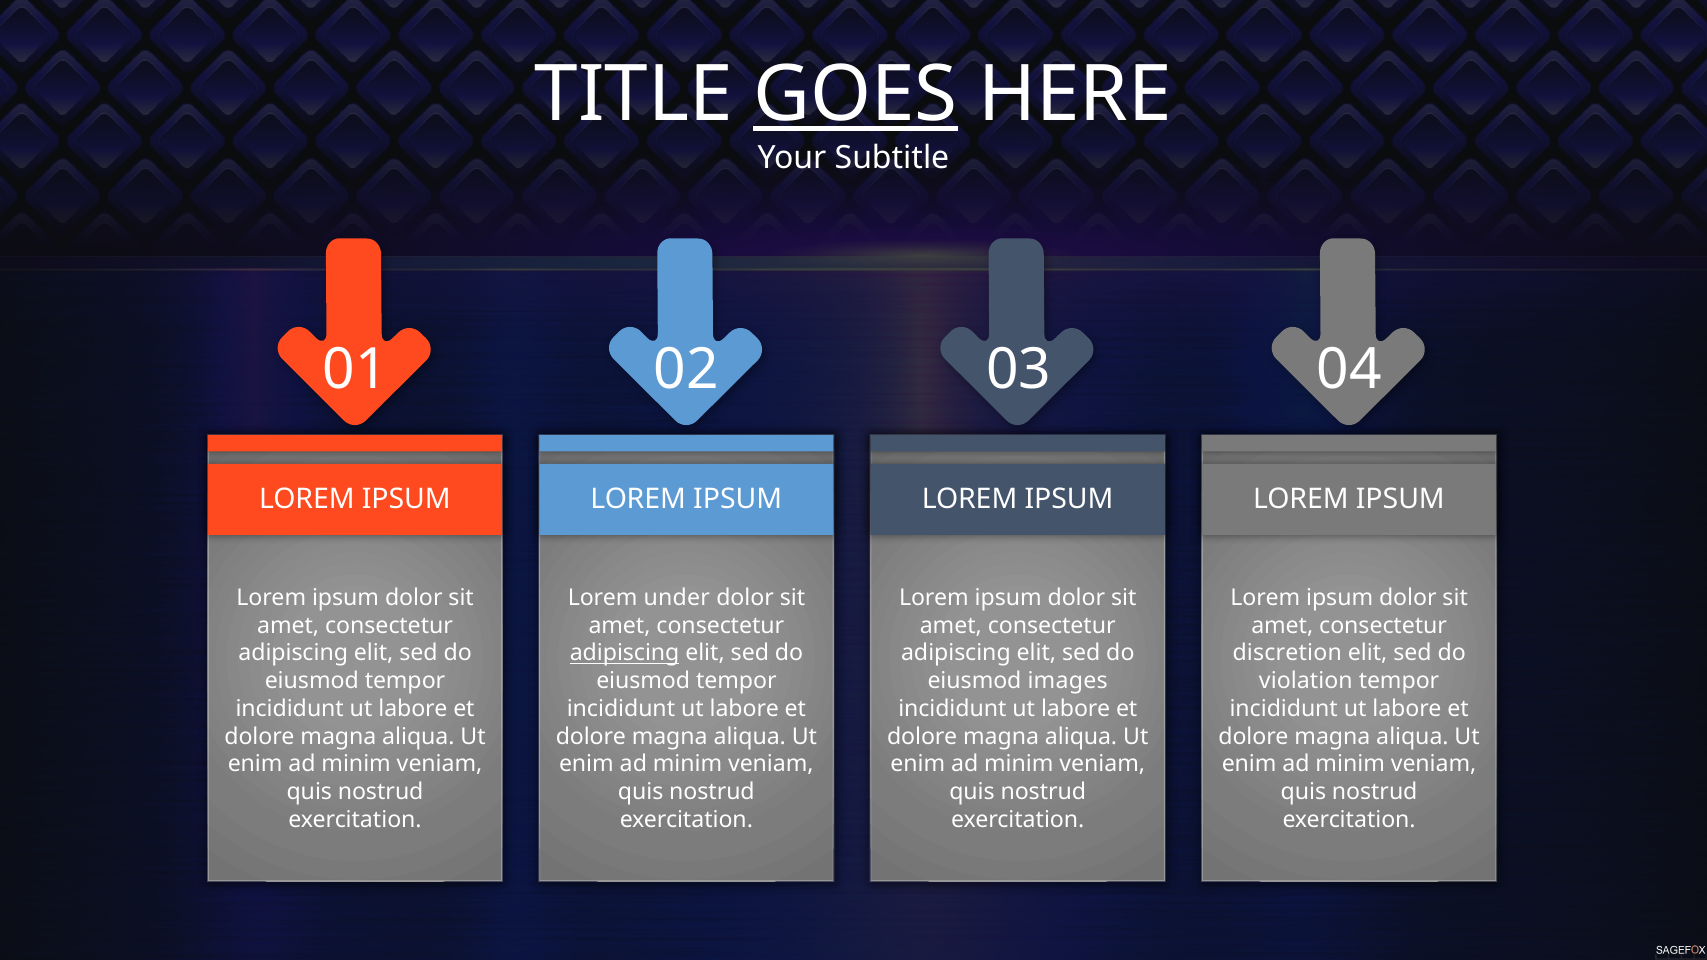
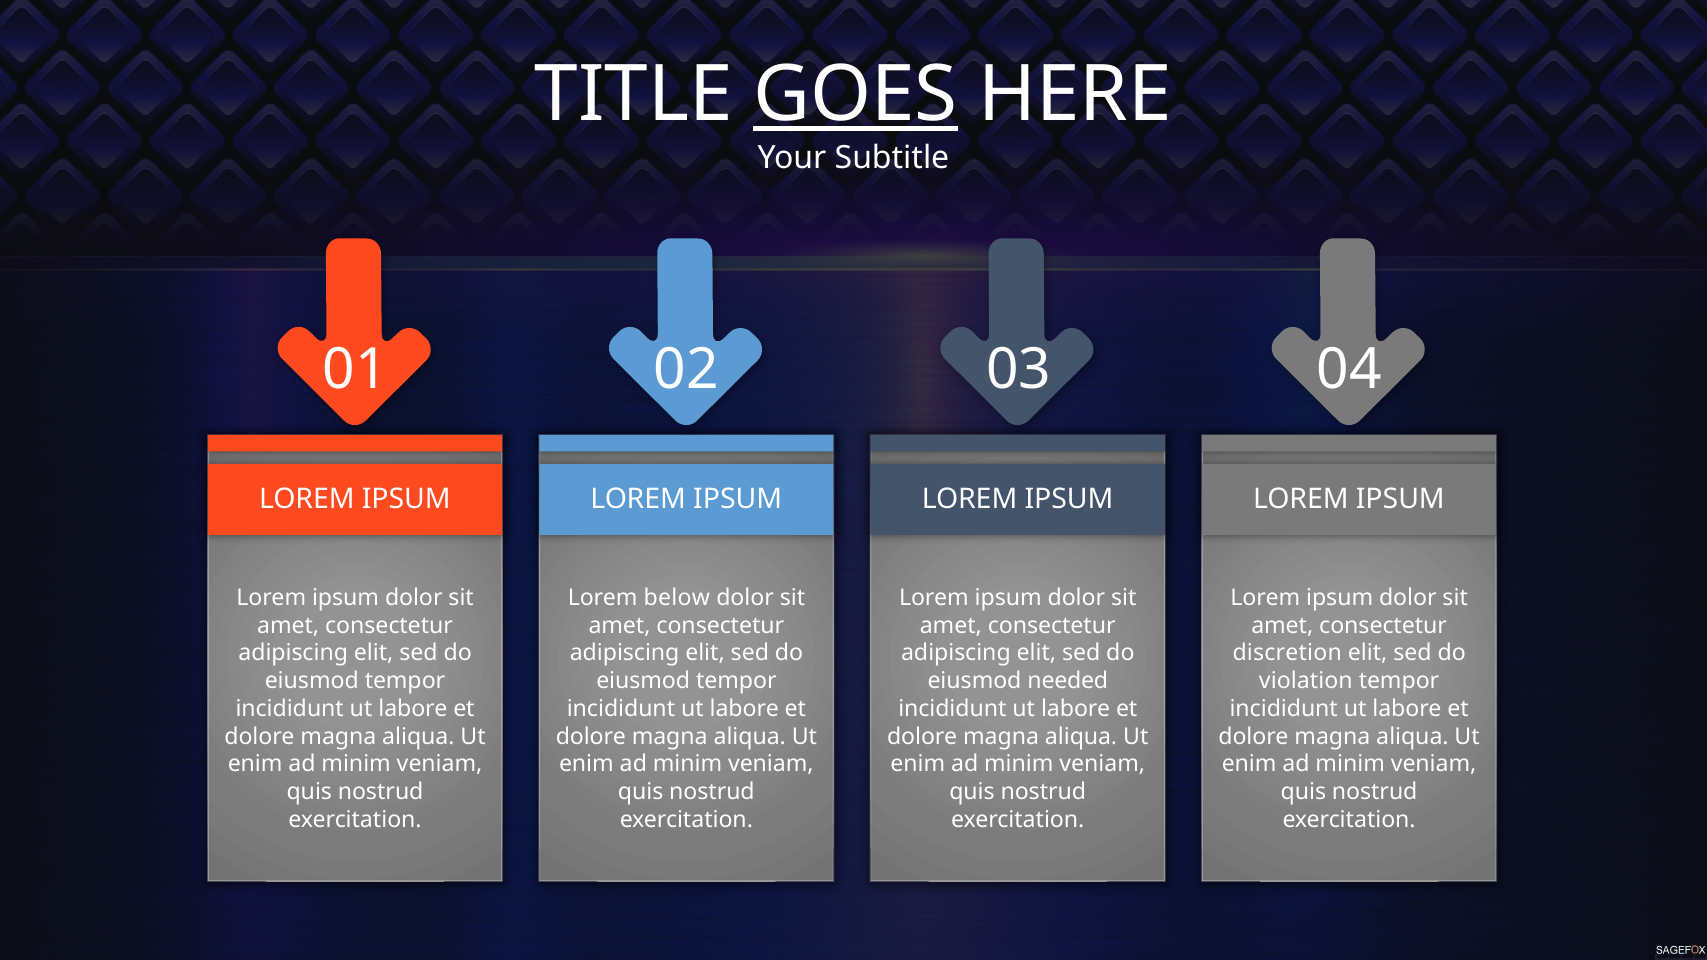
under: under -> below (677, 598)
adipiscing underline: present -> none (625, 653)
images: images -> needed (1068, 681)
